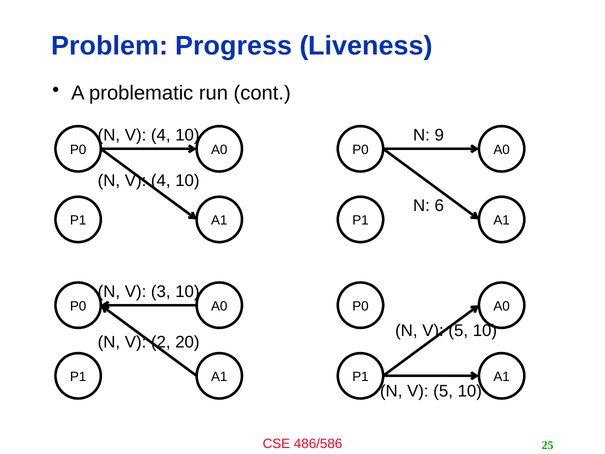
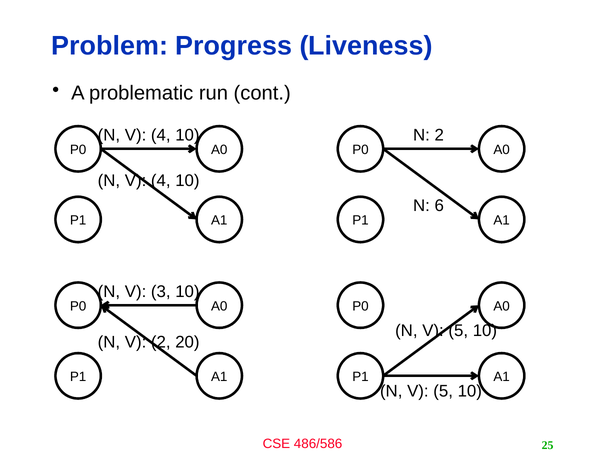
N 9: 9 -> 2 (439, 135)
